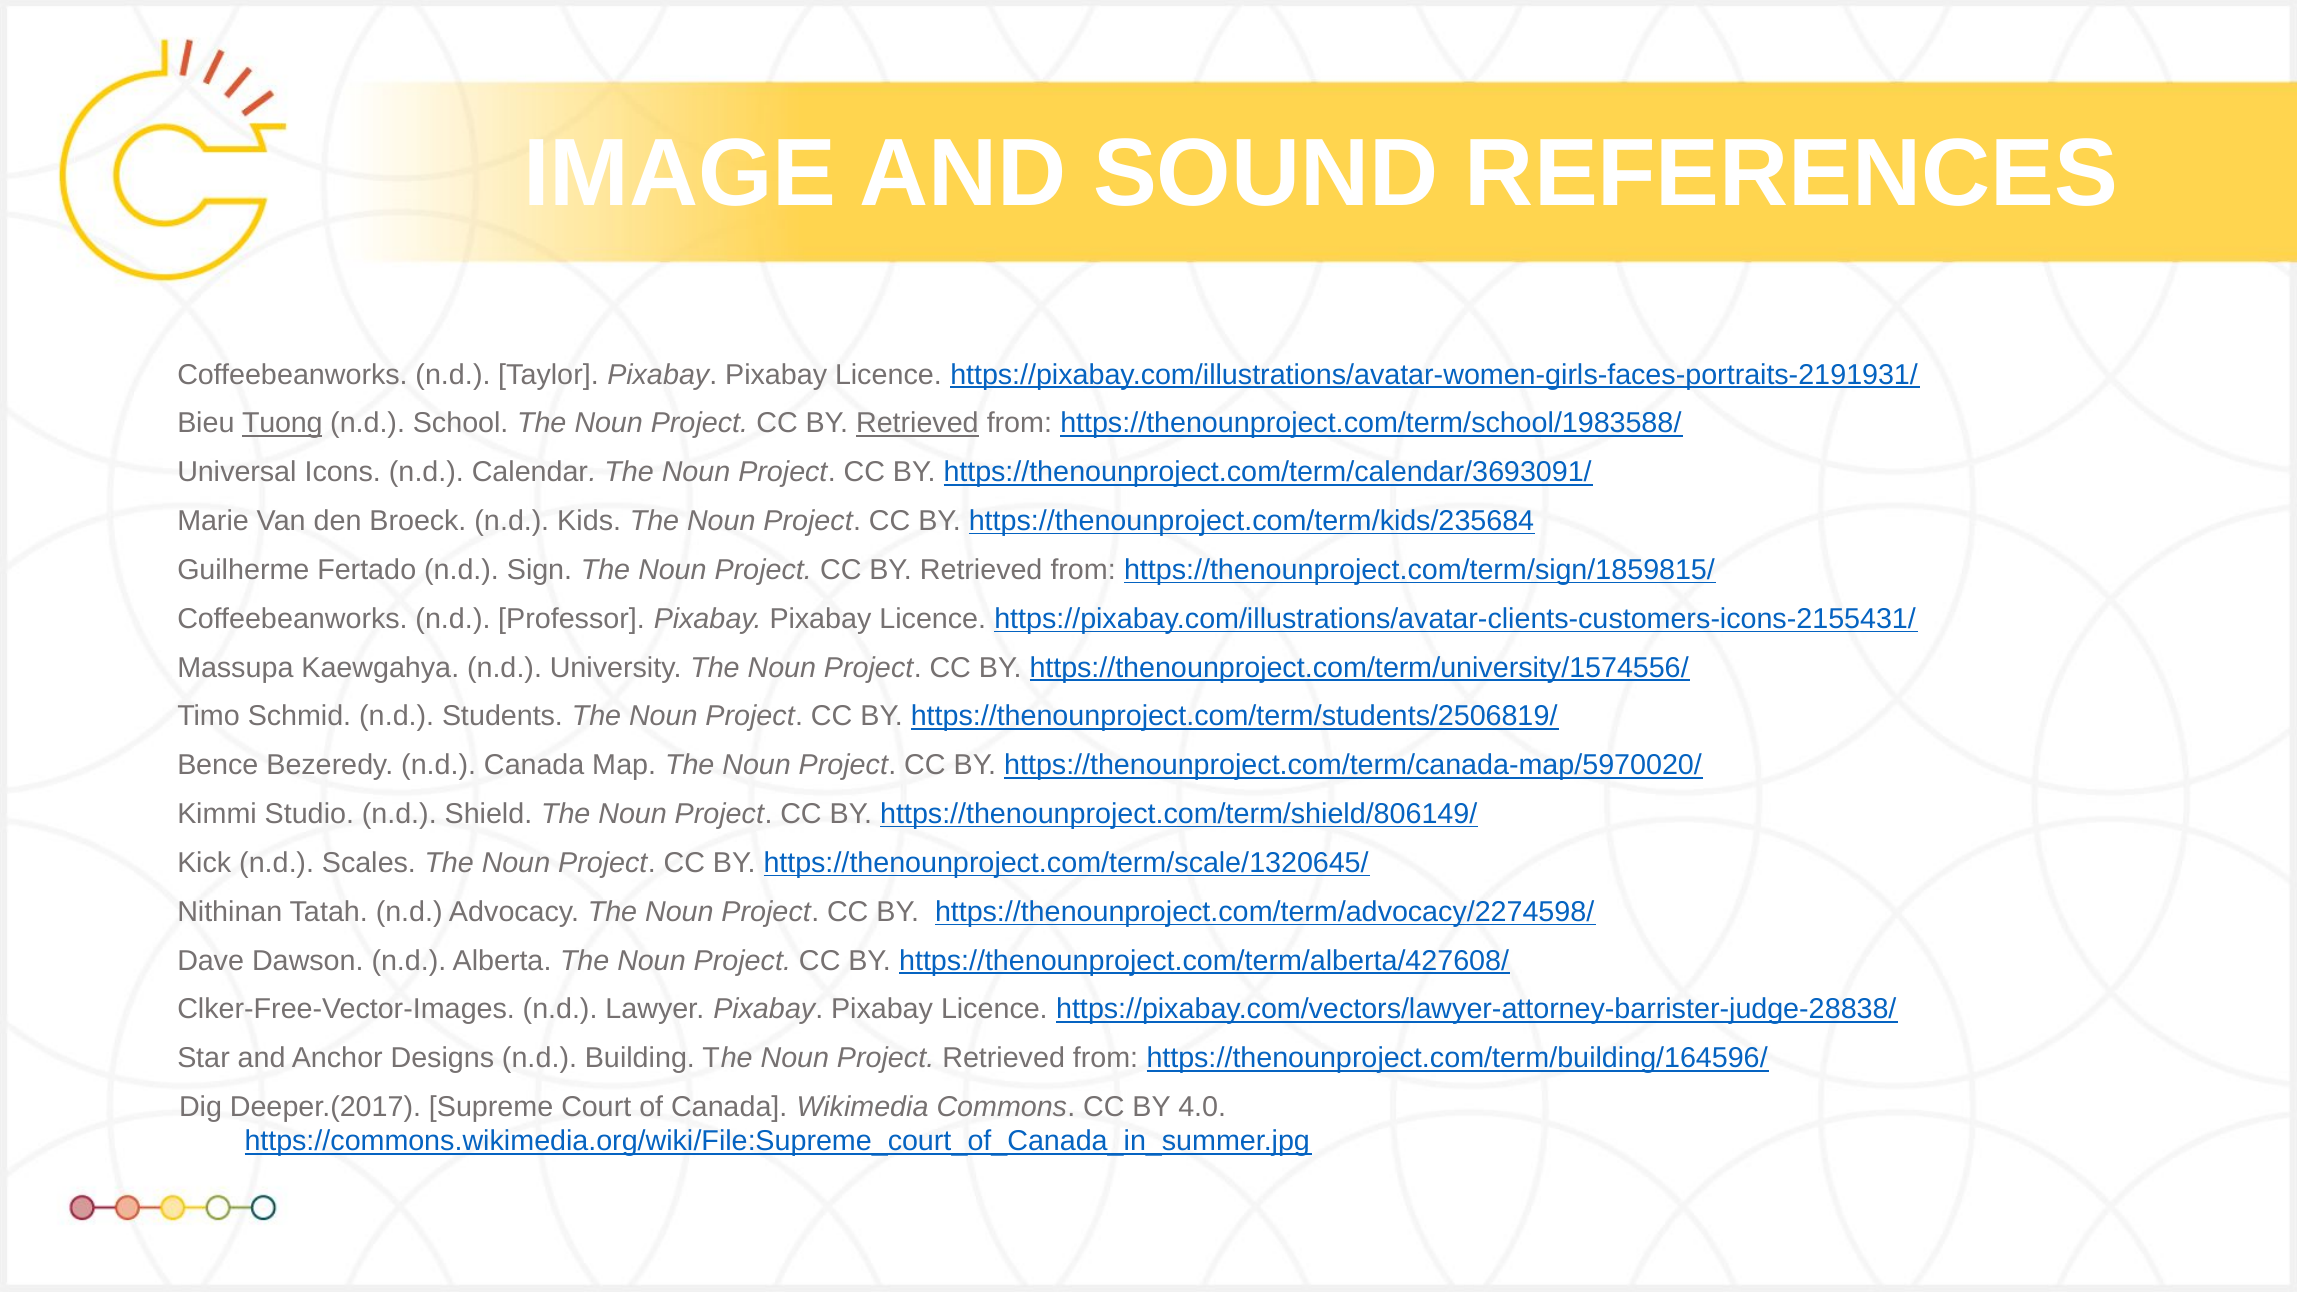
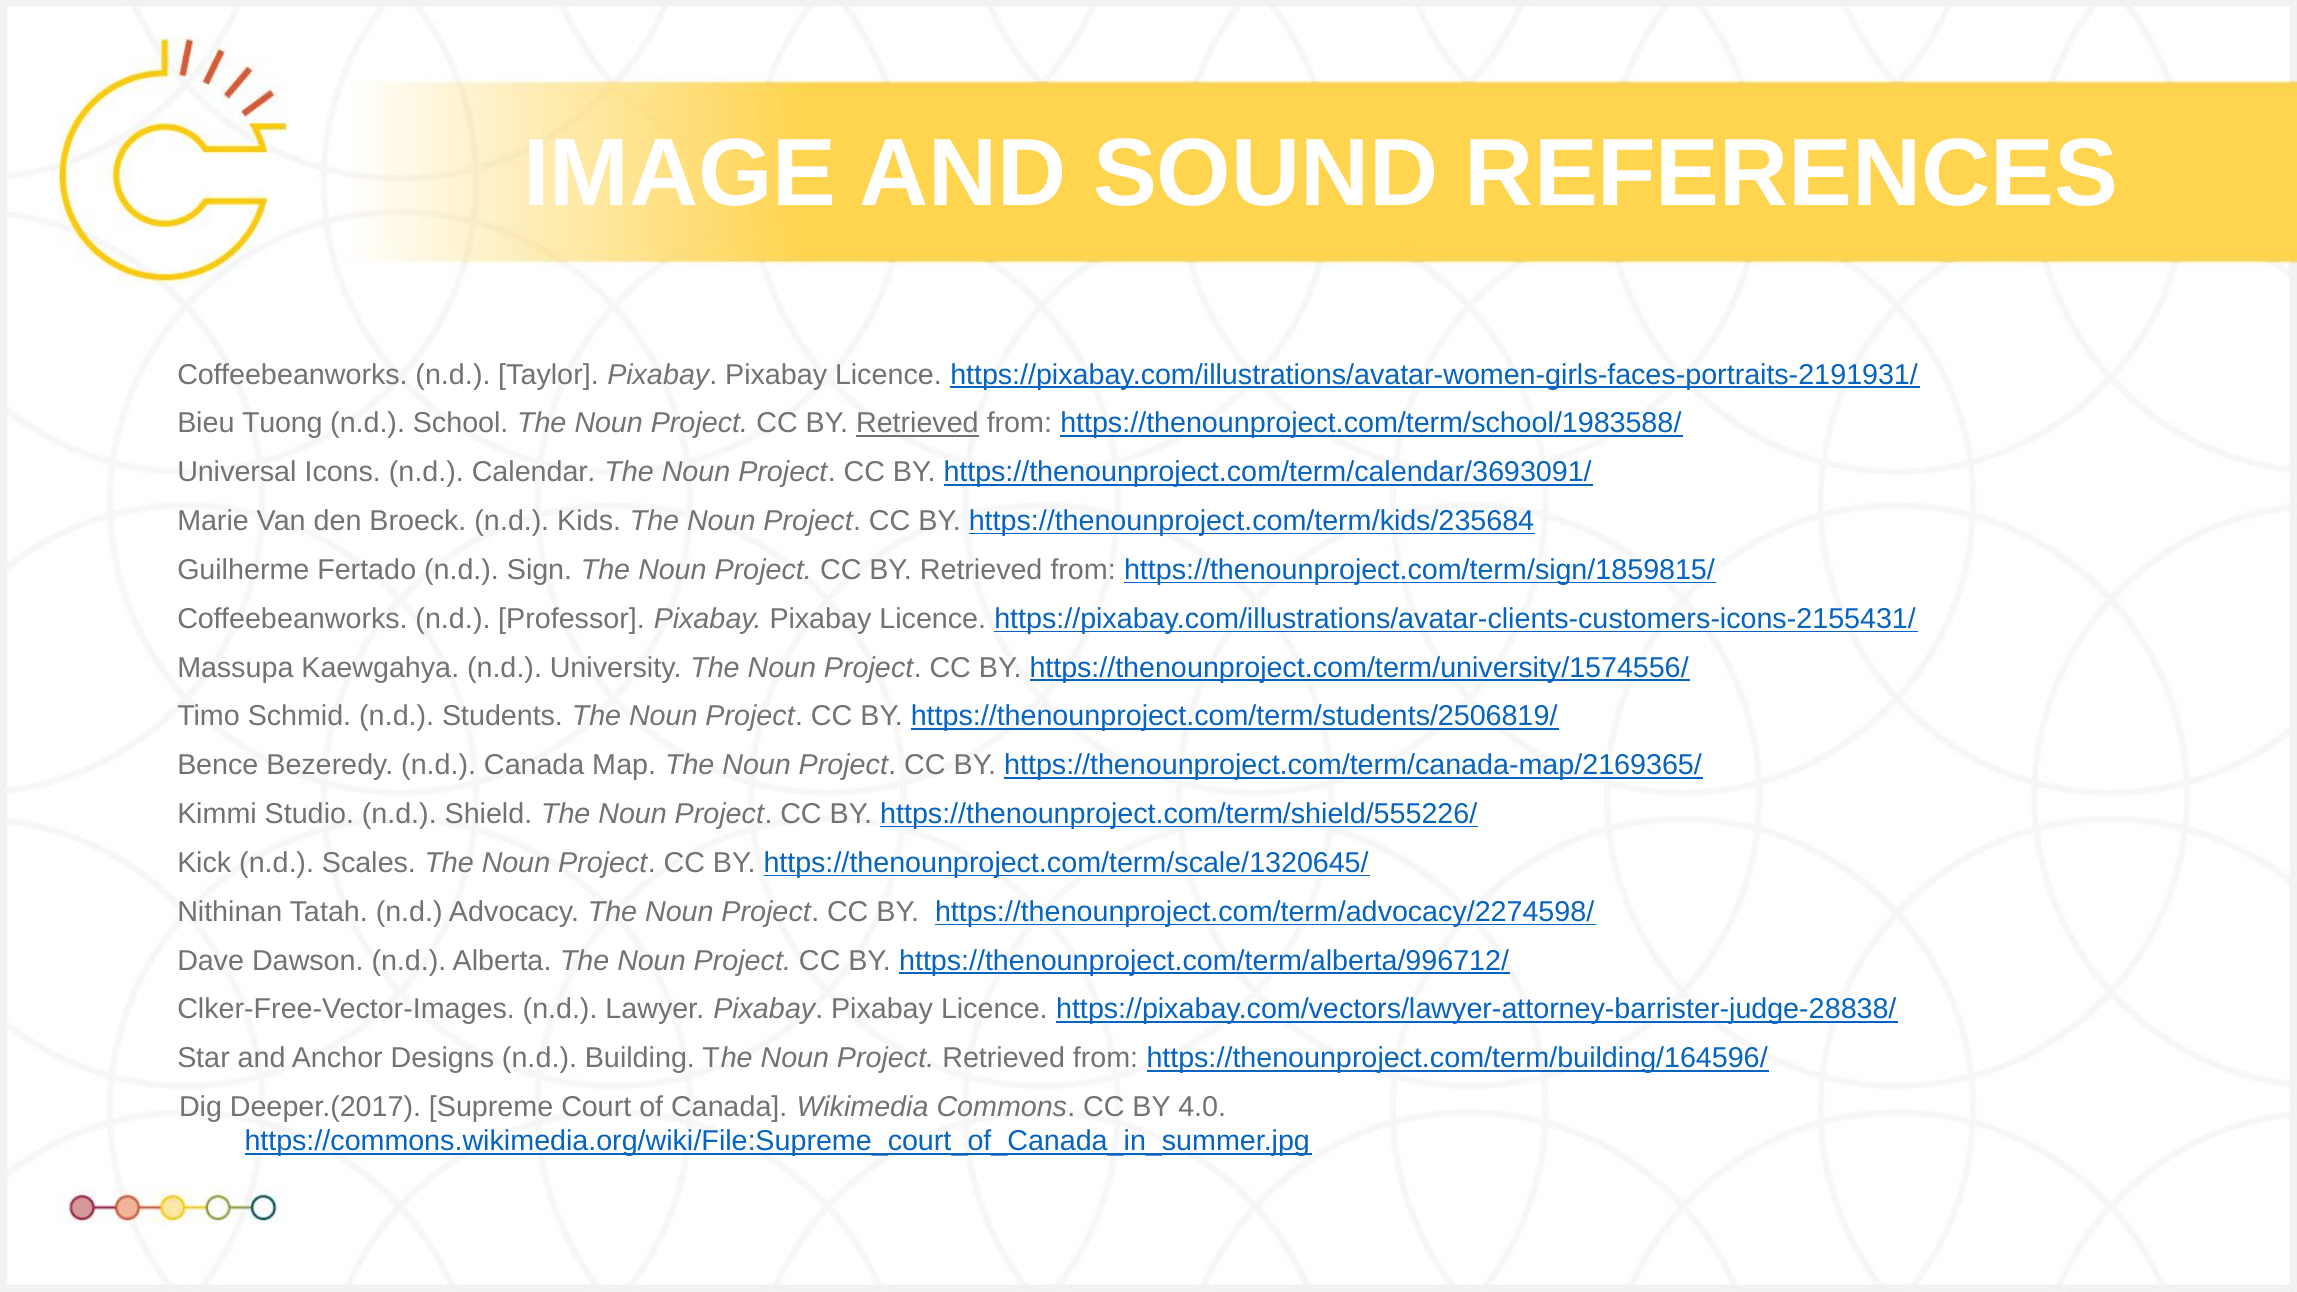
Tuong underline: present -> none (282, 423)
https://thenounproject.com/term/canada-map/5970020/: https://thenounproject.com/term/canada-map/5970020/ -> https://thenounproject.com/term/canada-map/2169365/ (1353, 765)
https://thenounproject.com/term/shield/806149/: https://thenounproject.com/term/shield/806149/ -> https://thenounproject.com/term/shield/555226/ (1179, 814)
https://thenounproject.com/term/alberta/427608/: https://thenounproject.com/term/alberta/427608/ -> https://thenounproject.com/term/alberta/996712/ (1204, 961)
